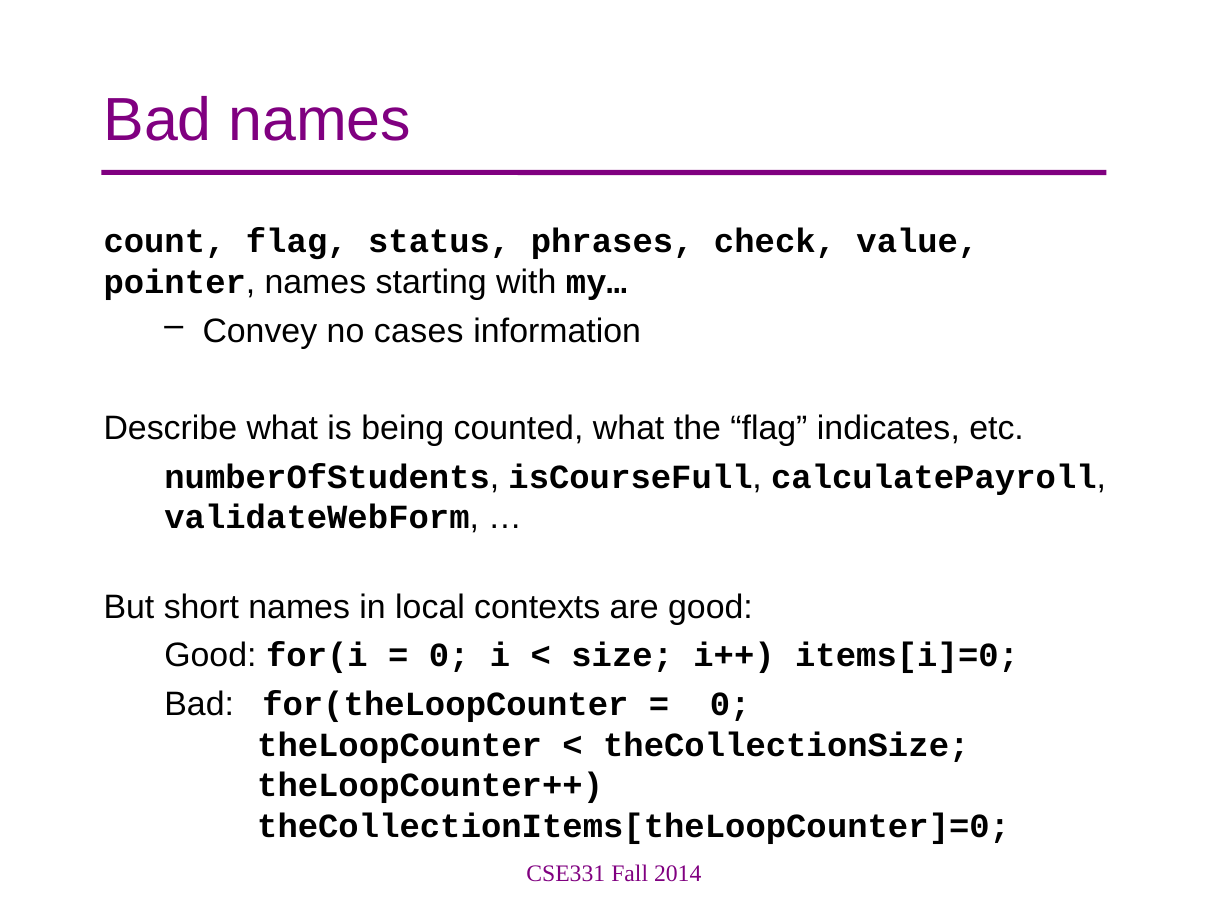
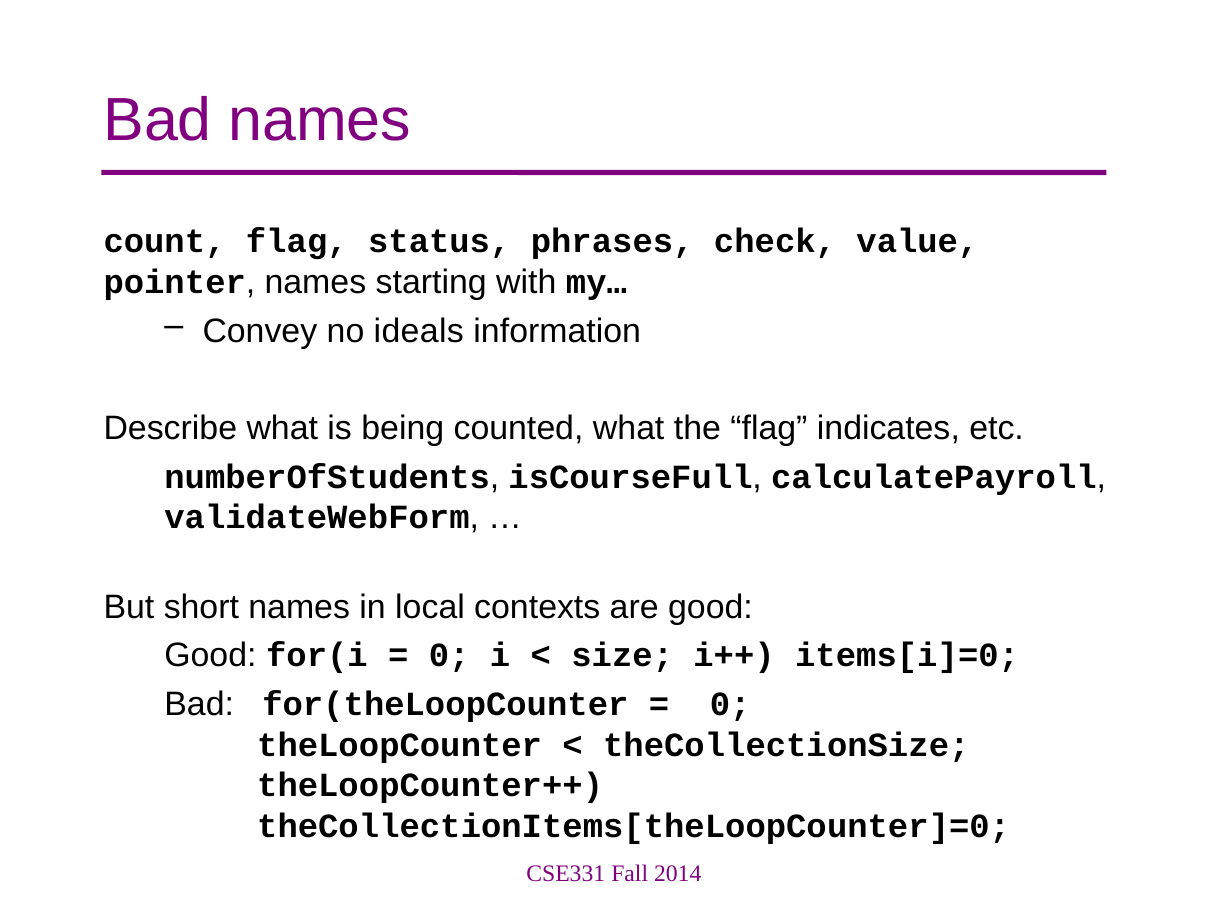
cases: cases -> ideals (419, 331)
